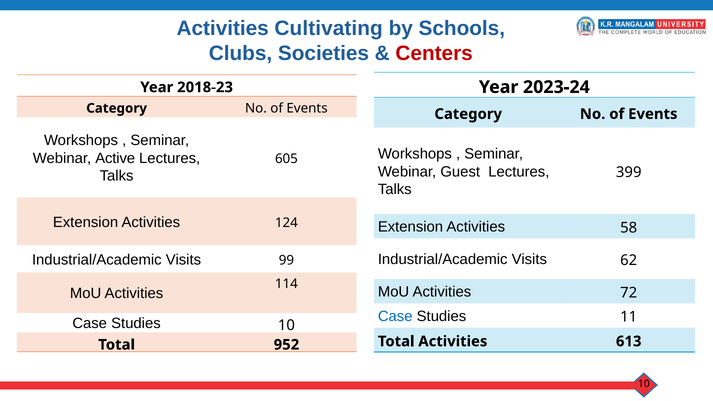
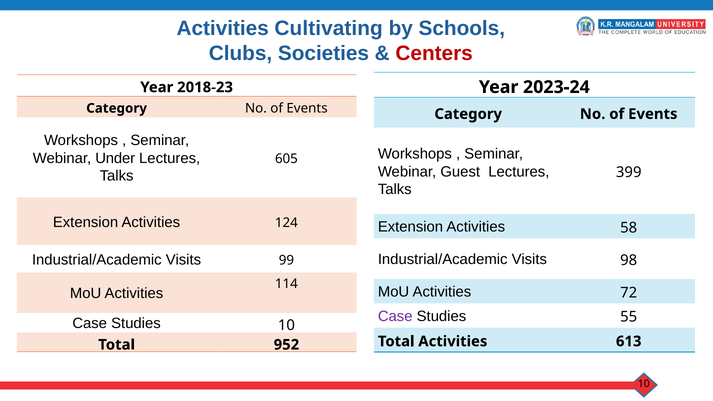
Active: Active -> Under (115, 158)
62: 62 -> 98 (629, 260)
Case colour: blue -> purple (395, 316)
11: 11 -> 55 (629, 317)
